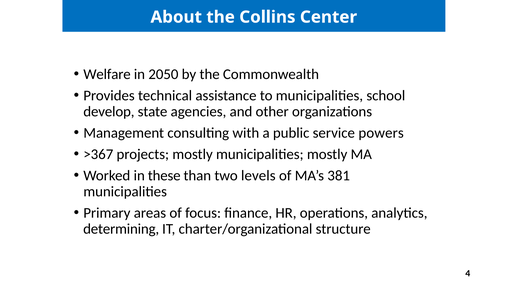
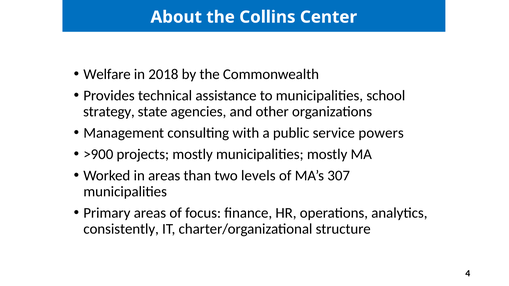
2050: 2050 -> 2018 (163, 74)
develop: develop -> strategy (109, 112)
>367: >367 -> >900 (98, 154)
in these: these -> areas (164, 176)
381: 381 -> 307 (339, 176)
determining: determining -> consistently (121, 229)
